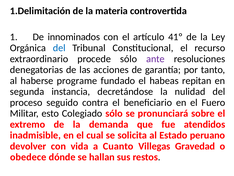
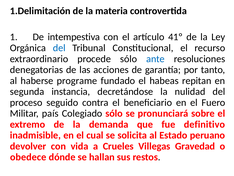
innominados: innominados -> intempestiva (74, 37)
ante colour: purple -> blue (155, 59)
esto: esto -> país (50, 113)
atendidos: atendidos -> definitivo (204, 124)
Cuanto: Cuanto -> Crueles (118, 146)
